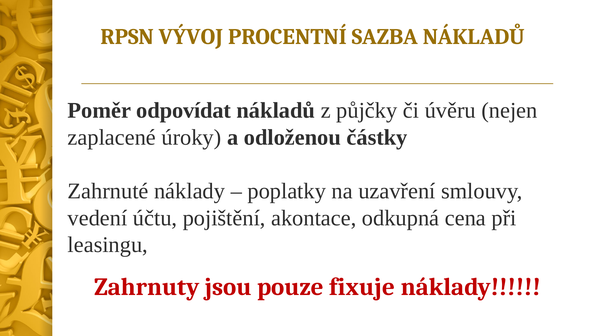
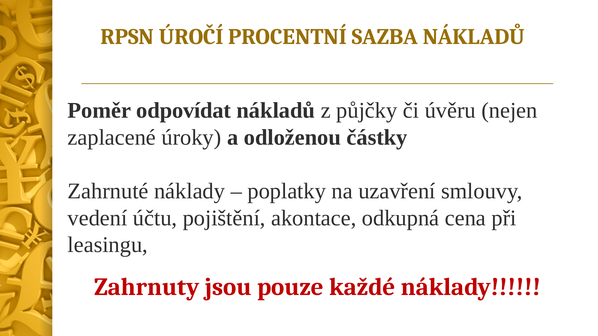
VÝVOJ: VÝVOJ -> ÚROČÍ (191, 37)
fixuje: fixuje -> každé (362, 287)
